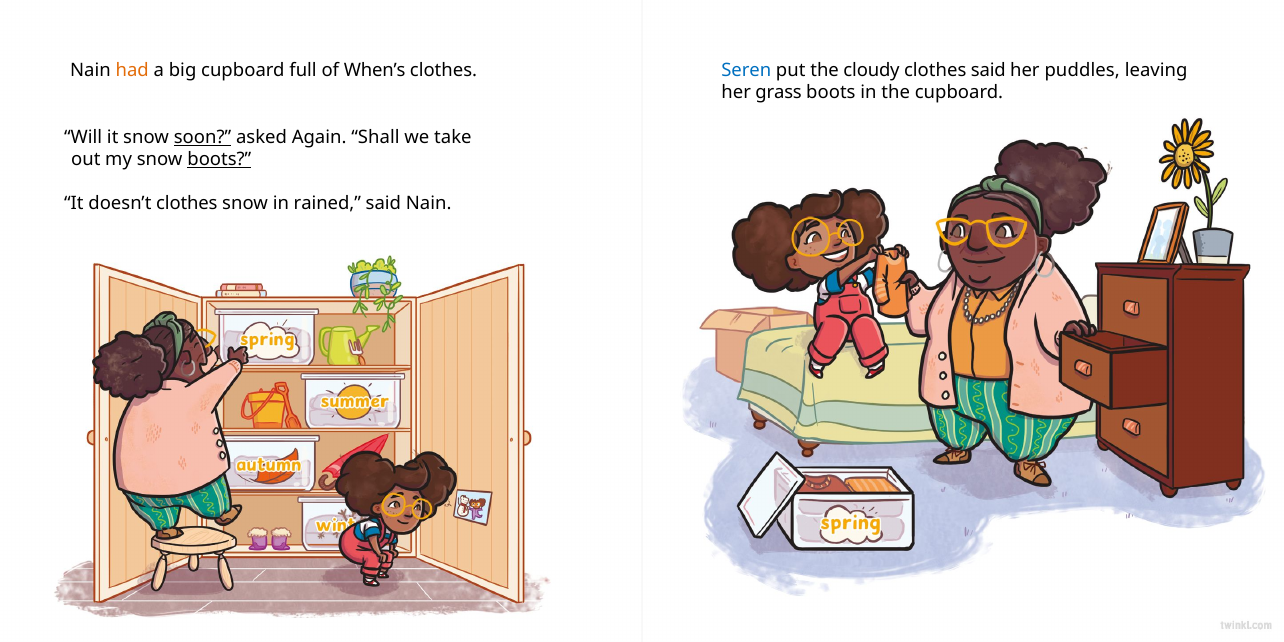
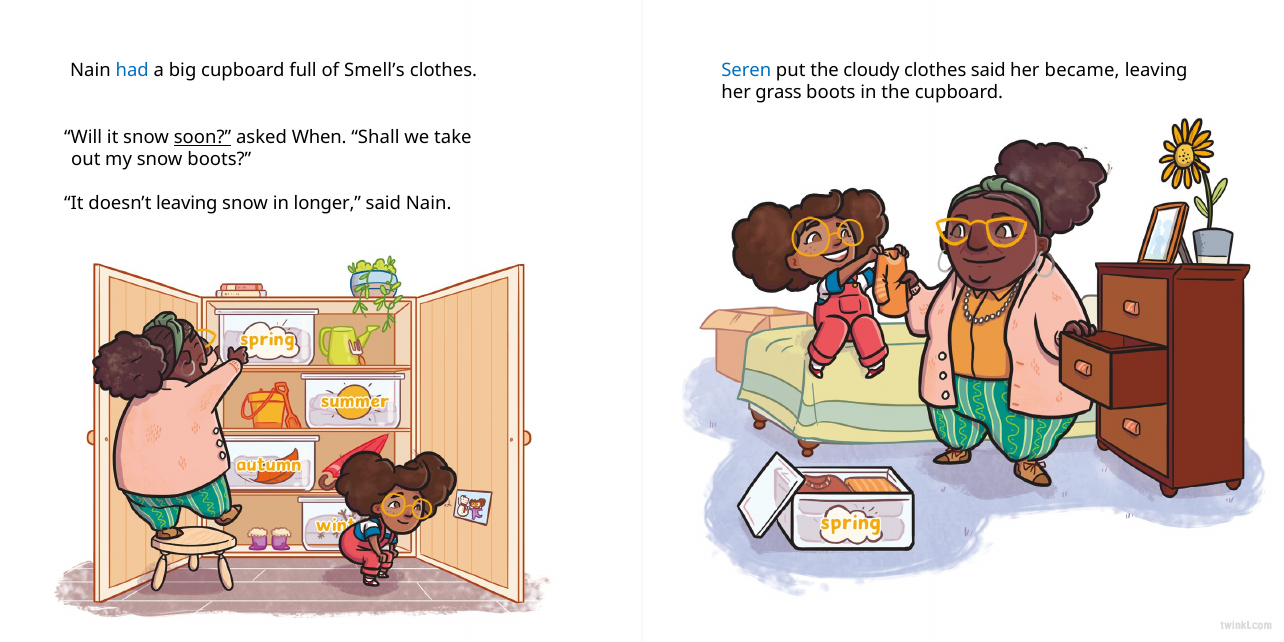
had colour: orange -> blue (132, 70)
When’s: When’s -> Smell’s (374, 70)
puddles: puddles -> became (1082, 70)
Again: Again -> When (319, 137)
boots underline: present -> none (219, 159)
doesn’t clothes: clothes -> leaving (187, 204)
rained: rained -> longer (327, 204)
